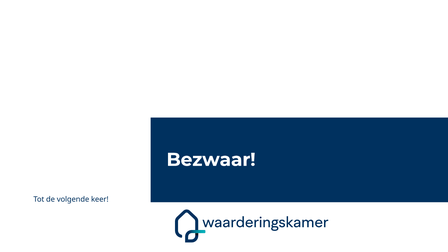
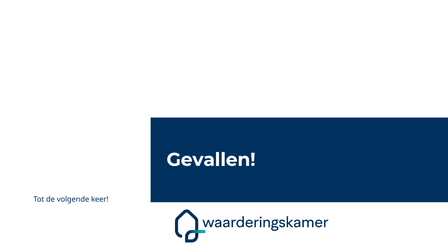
Bezwaar: Bezwaar -> Gevallen (211, 160)
